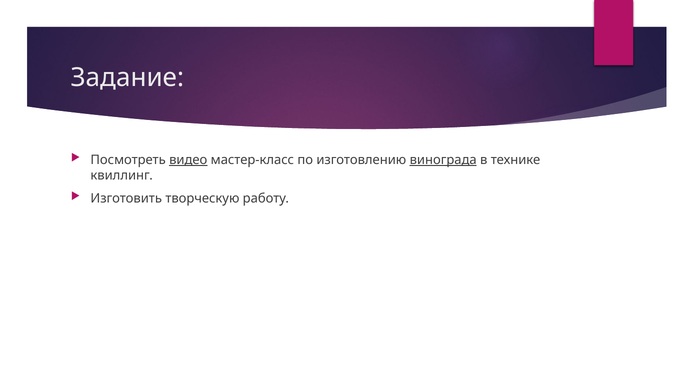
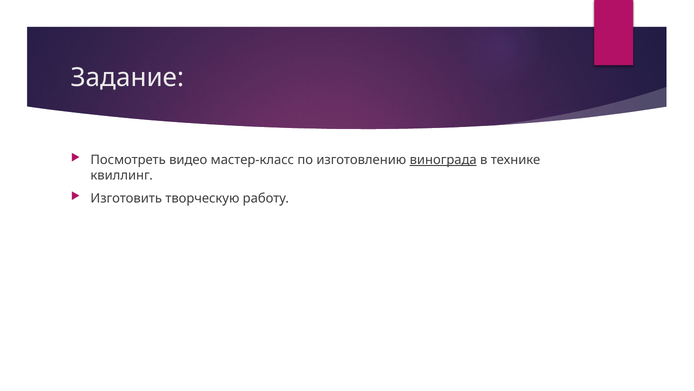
видео underline: present -> none (188, 160)
